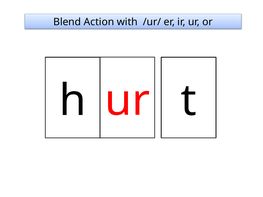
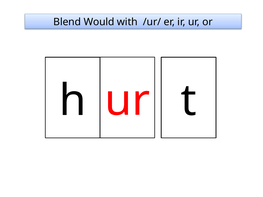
Action: Action -> Would (99, 22)
